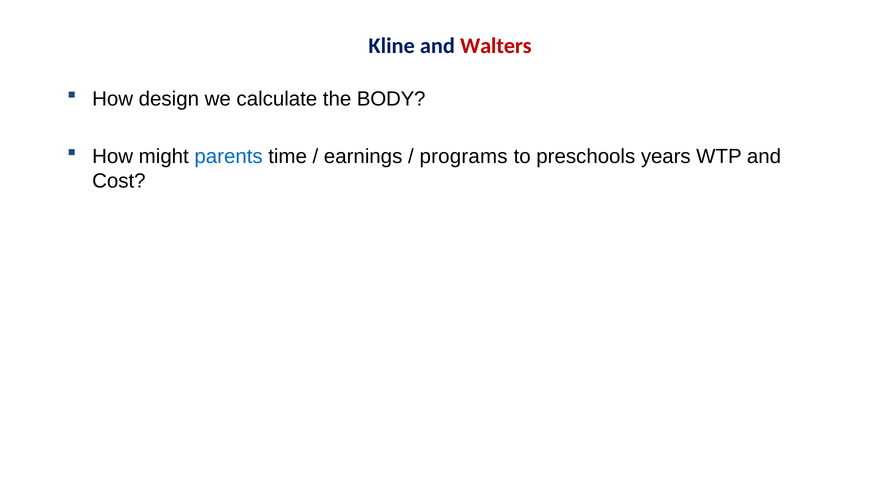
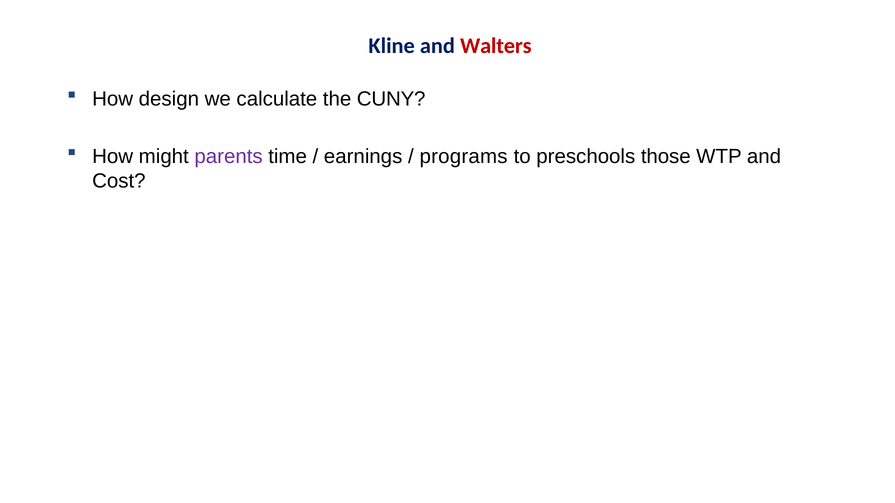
BODY: BODY -> CUNY (391, 99)
parents colour: blue -> purple (229, 156)
years: years -> those (666, 156)
